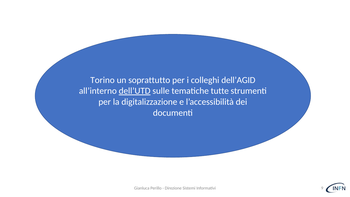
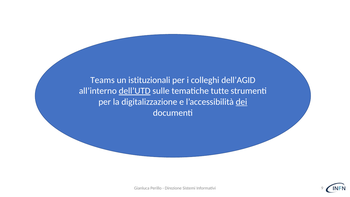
Torino: Torino -> Teams (102, 80)
soprattutto: soprattutto -> istituzionali (149, 80)
dei underline: none -> present (241, 102)
